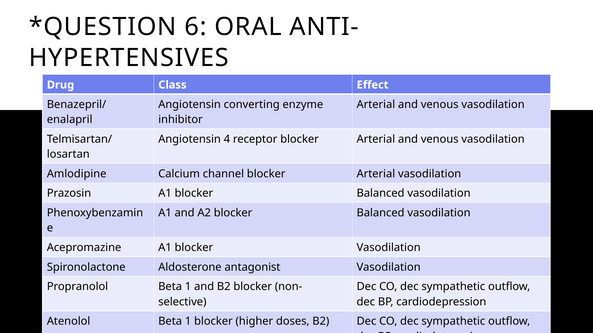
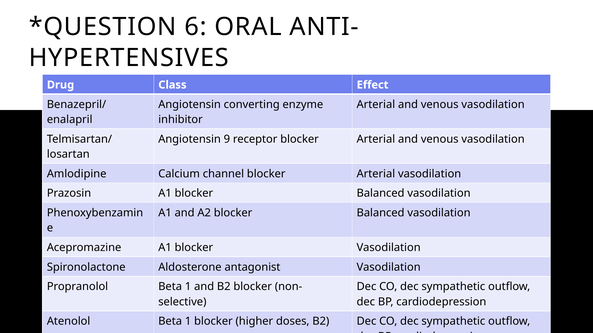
4: 4 -> 9 (227, 139)
